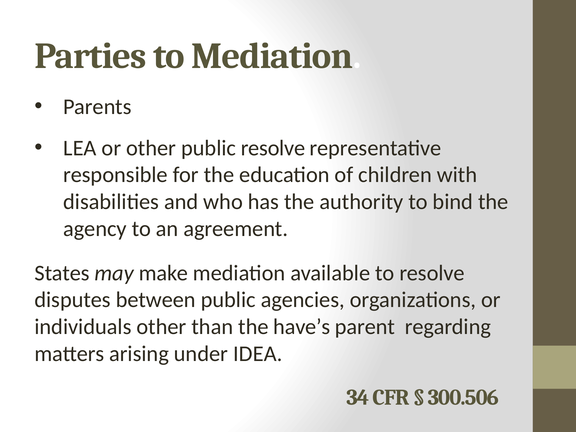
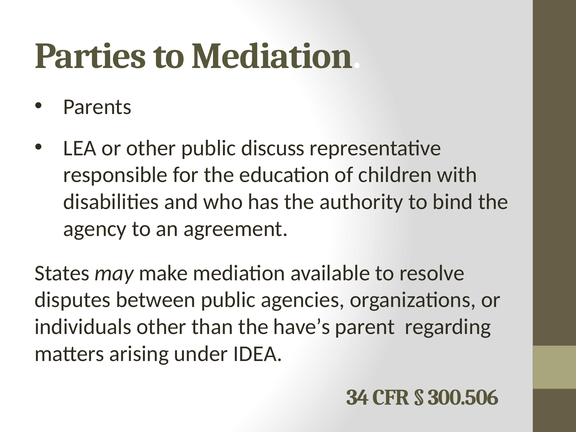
public resolve: resolve -> discuss (273, 148)
